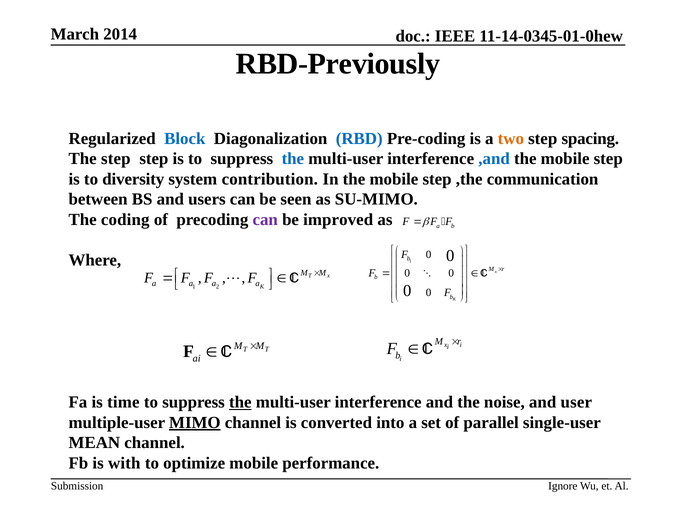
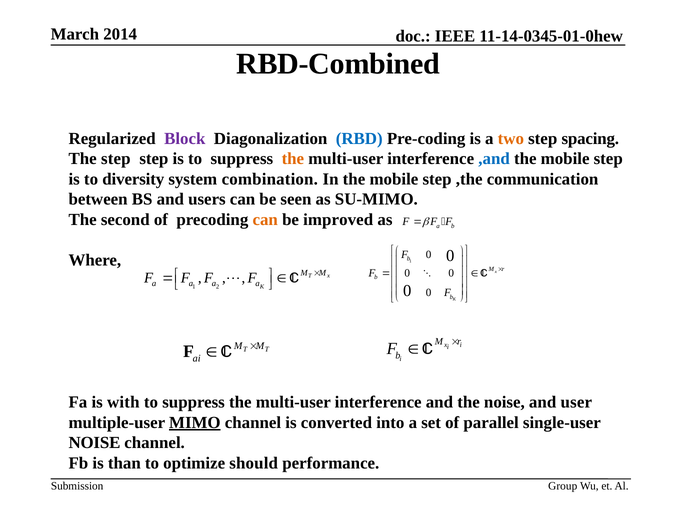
RBD-Previously: RBD-Previously -> RBD-Combined (338, 64)
Block colour: blue -> purple (185, 139)
the colour: blue -> orange (293, 159)
contribution: contribution -> combination (270, 179)
coding: coding -> second (125, 220)
can colour: purple -> orange (265, 220)
time: time -> with (123, 402)
the underline: present -> none (240, 402)
MEAN: MEAN -> NOISE (94, 443)
with: with -> than (124, 463)
optimize mobile: mobile -> should (254, 463)
Ignore: Ignore -> Group (563, 486)
